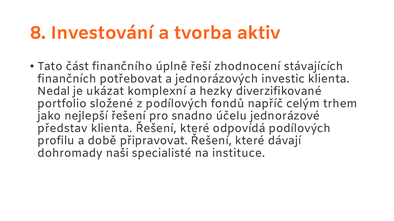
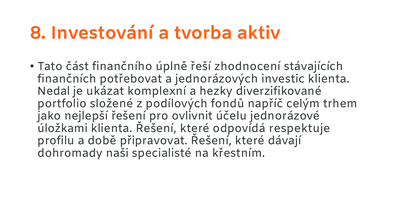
snadno: snadno -> ovlivnit (192, 116)
představ: představ -> úložkami (63, 129)
odpovídá podílových: podílových -> respektuje (300, 129)
instituce: instituce -> křestním (239, 154)
